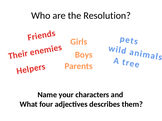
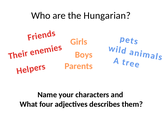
Resolution: Resolution -> Hungarian (107, 16)
